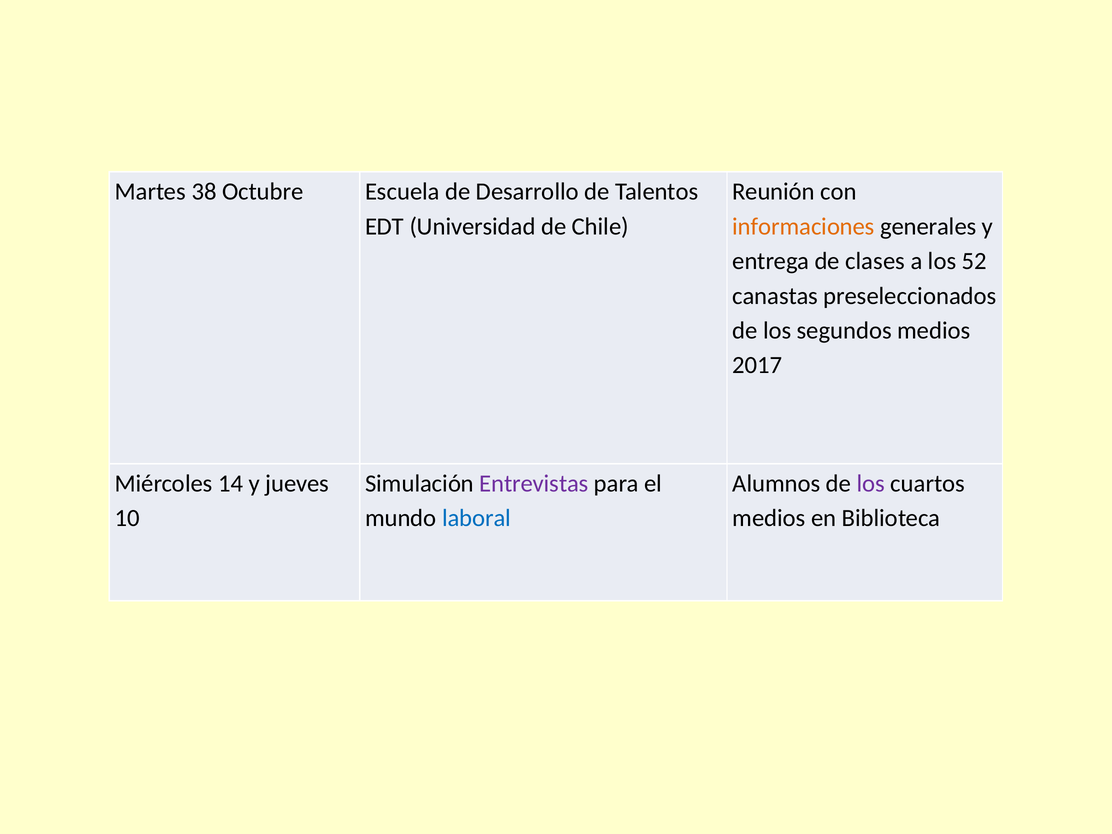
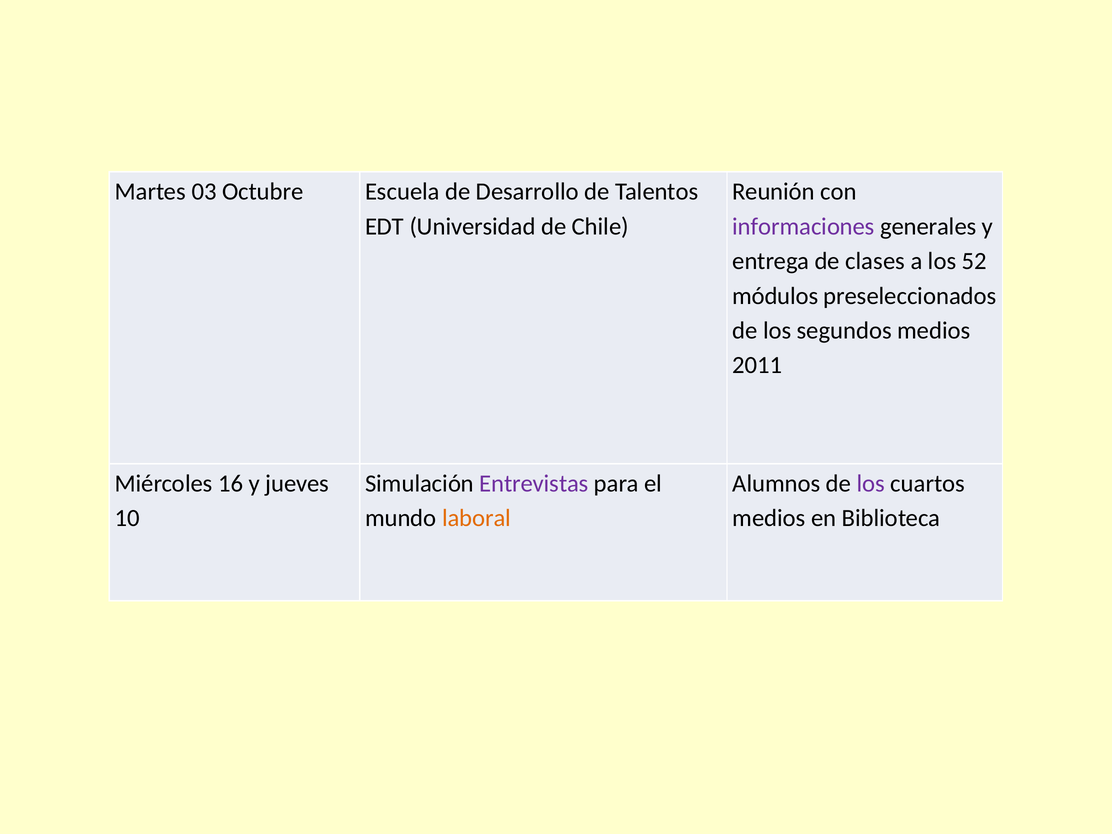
38: 38 -> 03 (204, 192)
informaciones colour: orange -> purple (804, 226)
canastas: canastas -> módulos (775, 296)
2017: 2017 -> 2011 (757, 365)
14: 14 -> 16 (231, 484)
laboral colour: blue -> orange (476, 518)
